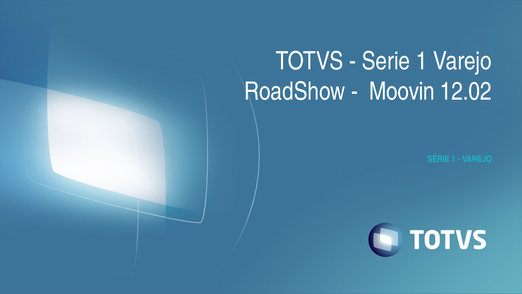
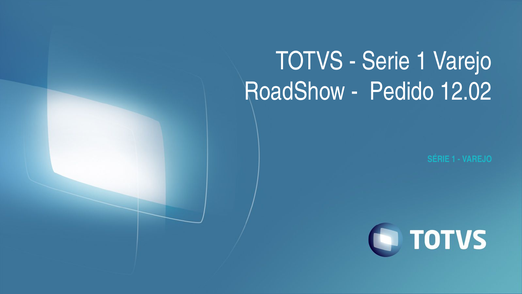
Moovin: Moovin -> Pedido (402, 92)
